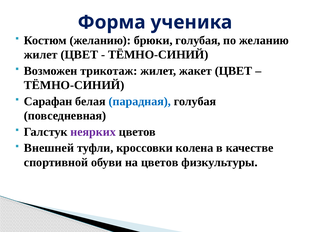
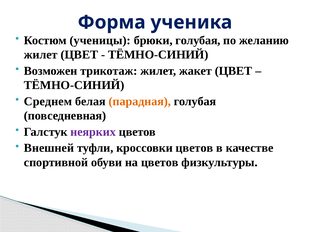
Костюм желанию: желанию -> ученицы (100, 40)
Сарафан: Сарафан -> Среднем (48, 102)
парадная colour: blue -> orange (140, 102)
кроссовки колена: колена -> цветов (194, 148)
